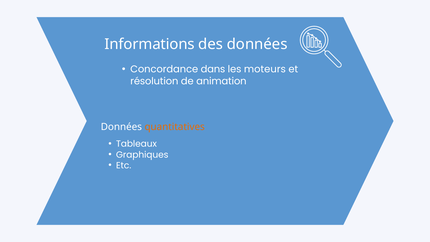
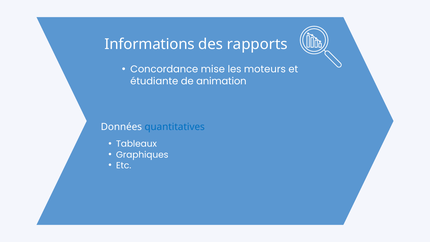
des données: données -> rapports (257, 44)
dans: dans -> mise (213, 69)
résolution: résolution -> étudiante (154, 81)
quantitatives colour: orange -> blue (175, 127)
